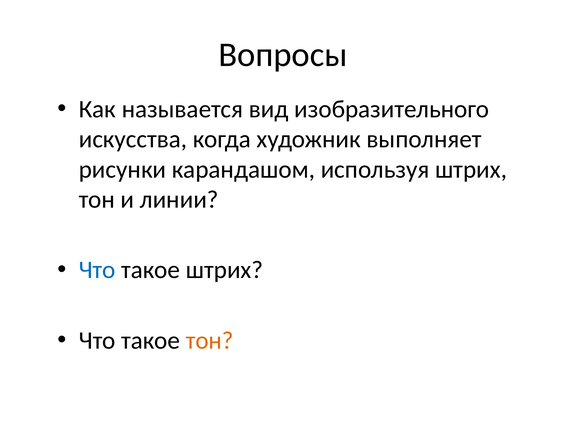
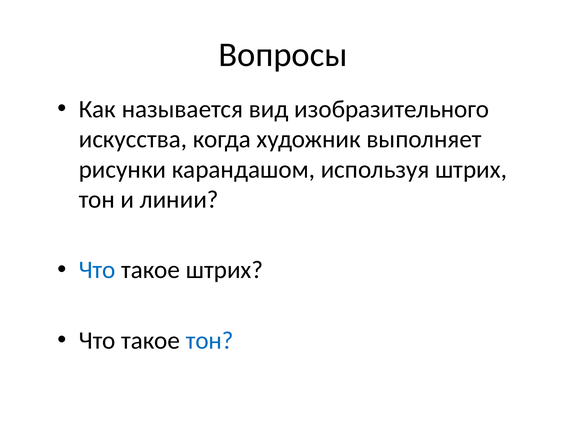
тон colour: orange -> blue (210, 341)
